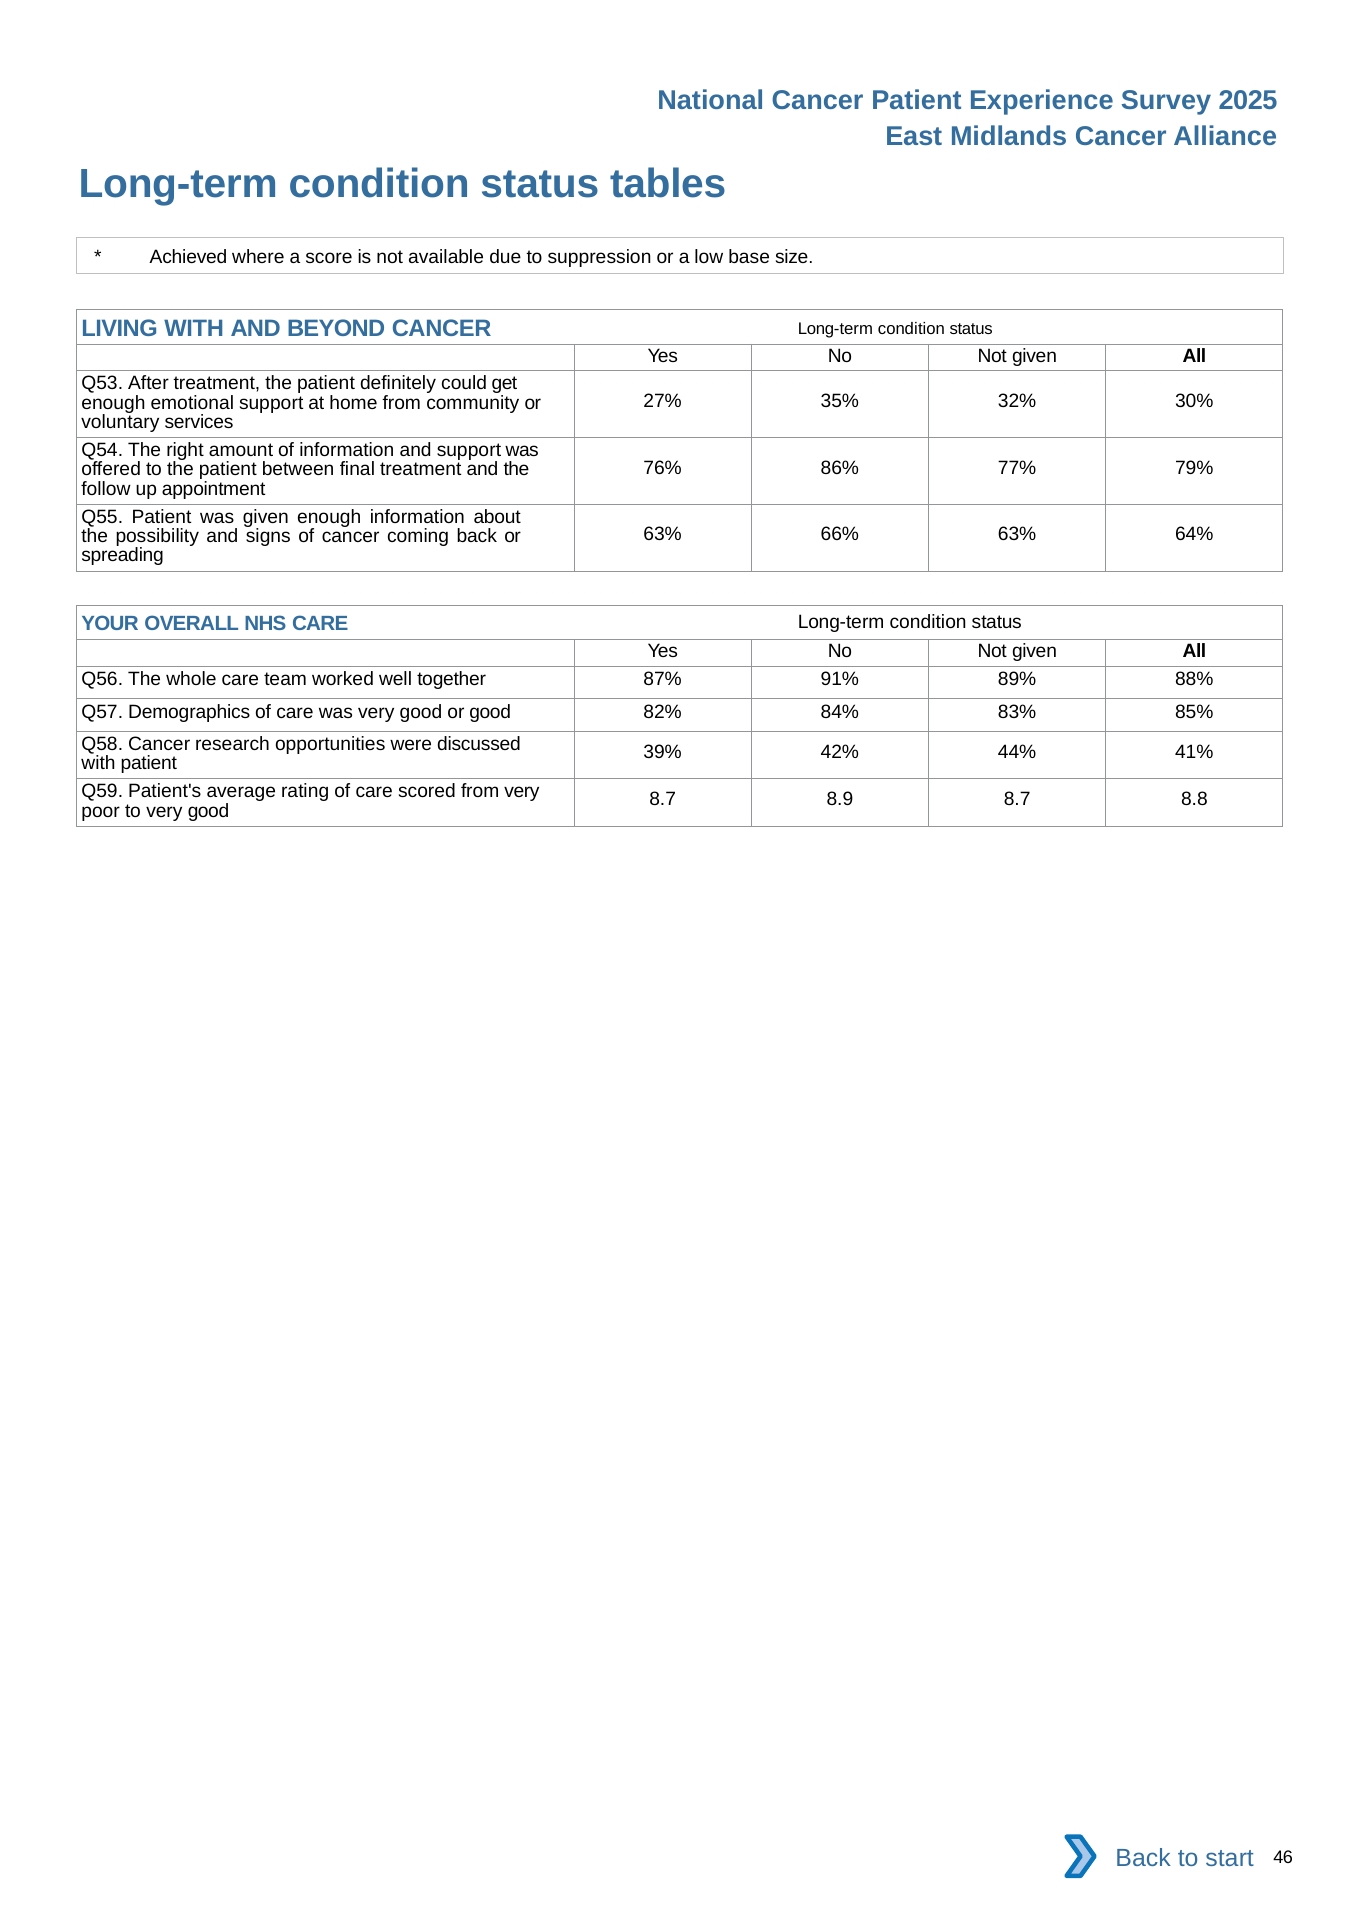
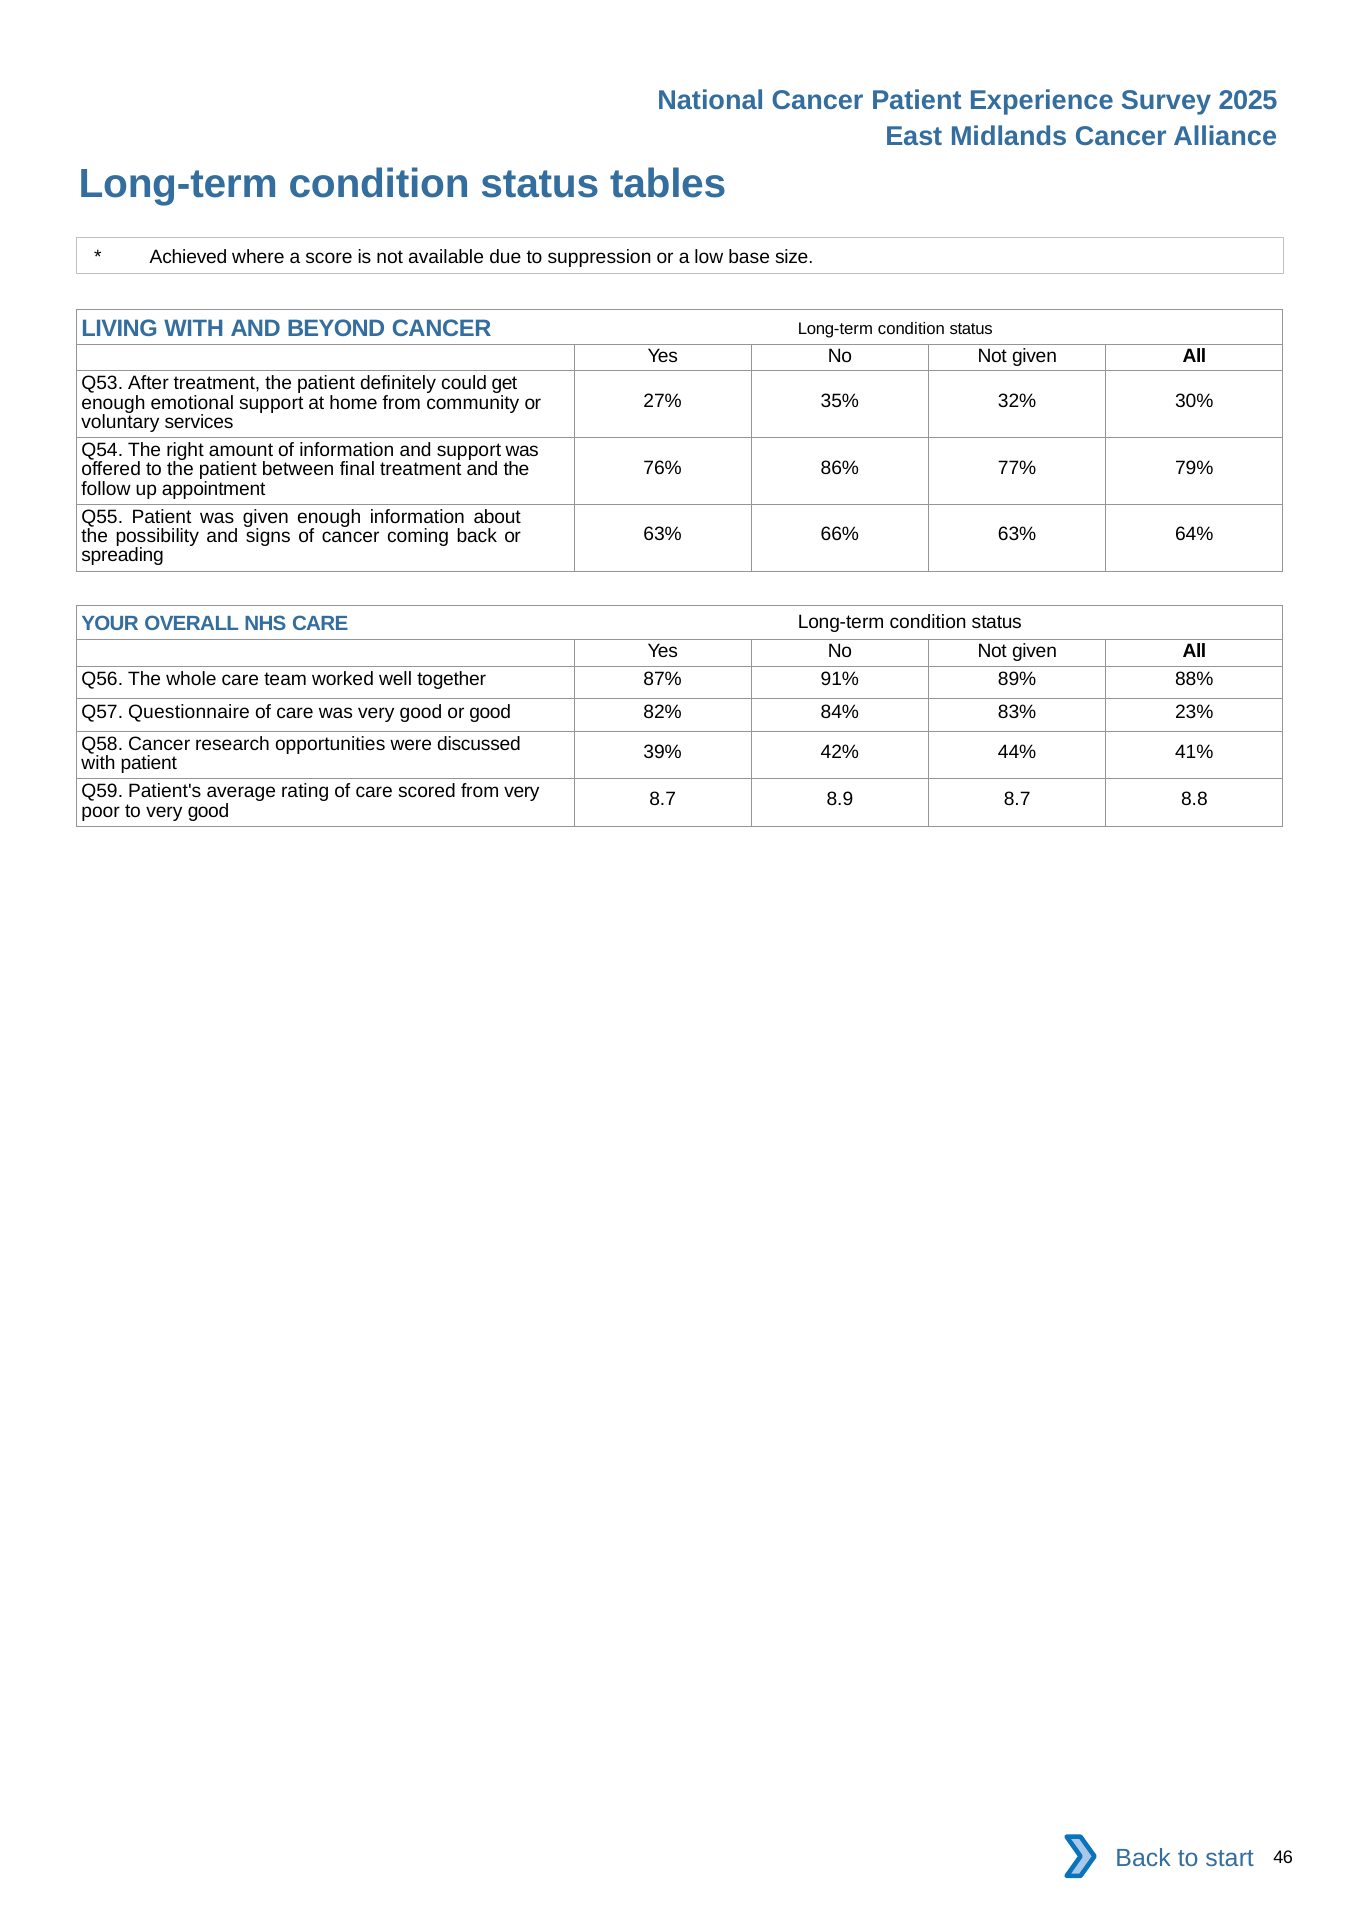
Demographics: Demographics -> Questionnaire (189, 712)
85%: 85% -> 23% (1194, 712)
